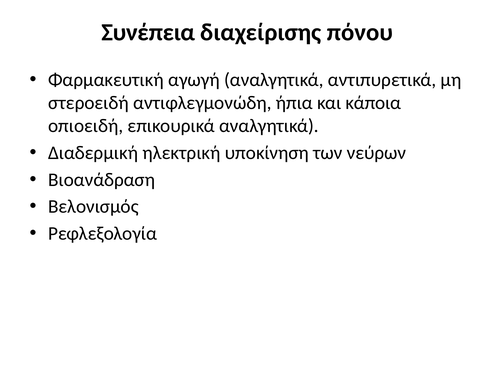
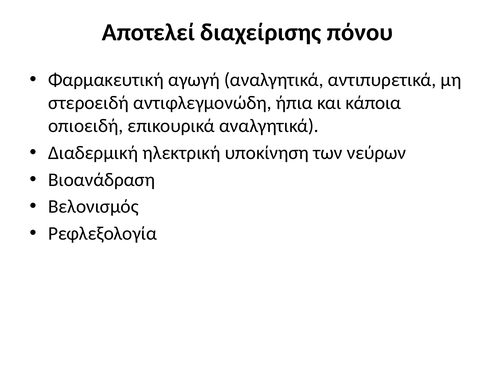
Συνέπεια: Συνέπεια -> Αποτελεί (148, 33)
